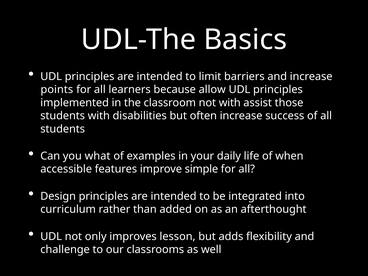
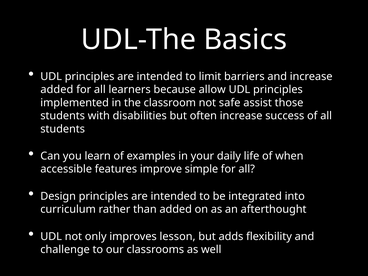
points: points -> added (57, 90)
not with: with -> safe (230, 103)
what: what -> learn (98, 156)
